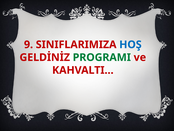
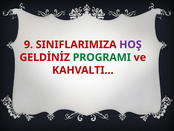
HOŞ colour: blue -> purple (130, 44)
